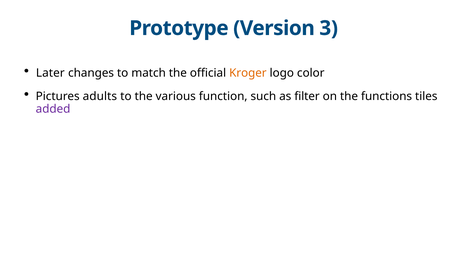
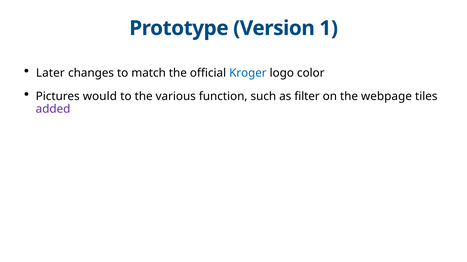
3: 3 -> 1 (329, 28)
Kroger colour: orange -> blue (248, 73)
adults: adults -> would (100, 97)
functions: functions -> webpage (387, 97)
